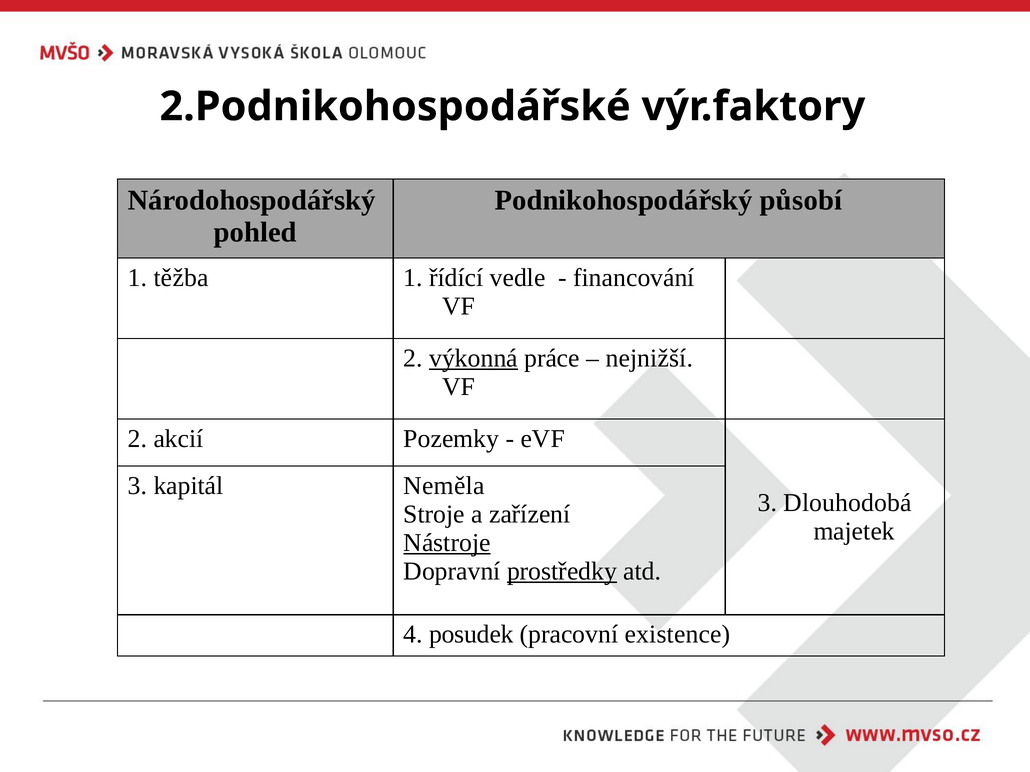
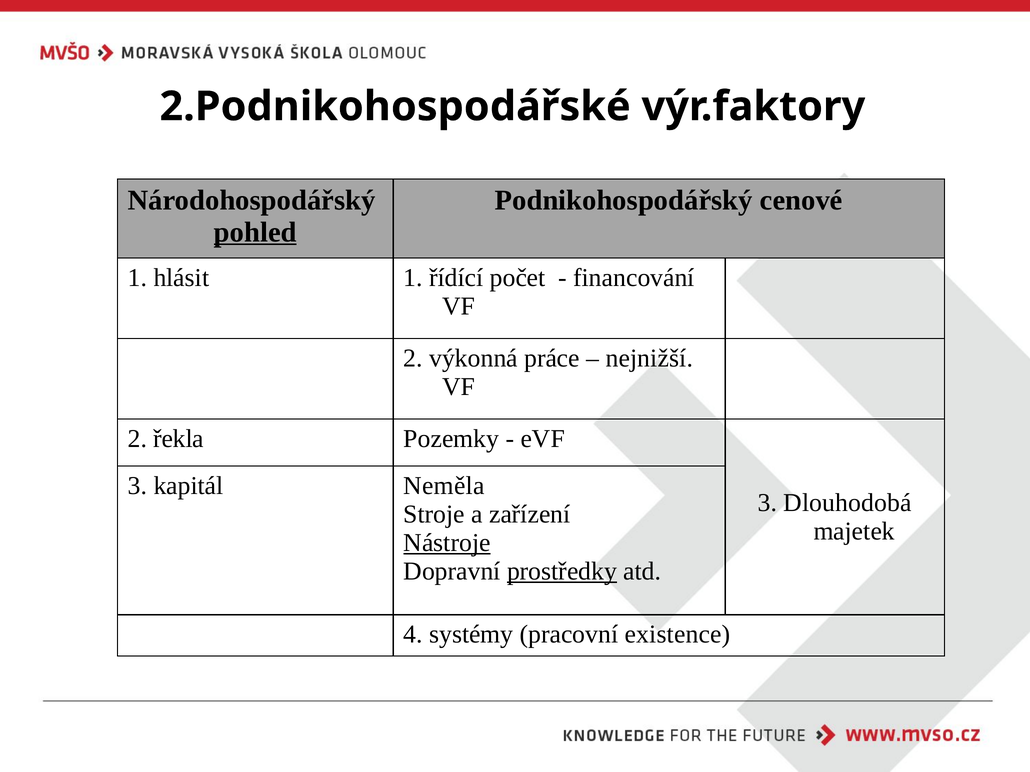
působí: působí -> cenové (801, 200)
pohled underline: none -> present (255, 232)
těžba: těžba -> hlásit (181, 278)
vedle: vedle -> počet (518, 278)
výkonná underline: present -> none (474, 358)
akcií: akcií -> řekla (179, 439)
posudek: posudek -> systémy (471, 635)
